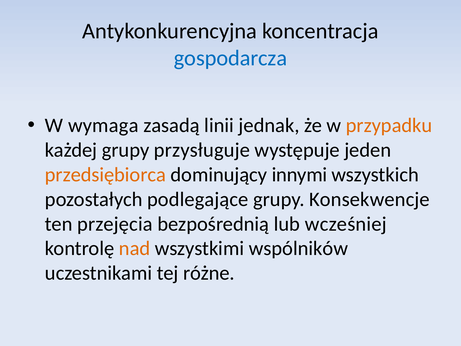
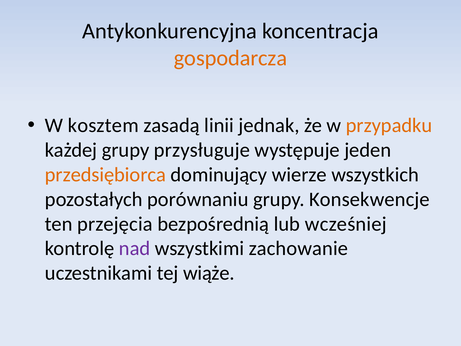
gospodarcza colour: blue -> orange (230, 58)
wymaga: wymaga -> kosztem (103, 125)
innymi: innymi -> wierze (299, 175)
podlegające: podlegające -> porównaniu (198, 199)
nad colour: orange -> purple (135, 248)
wspólników: wspólników -> zachowanie (298, 248)
różne: różne -> wiąże (209, 273)
